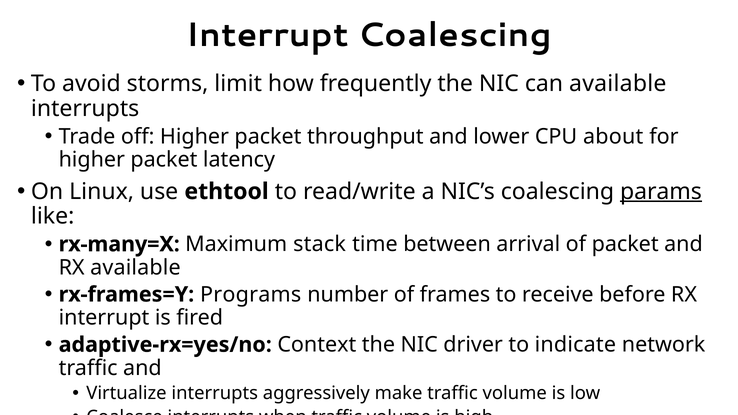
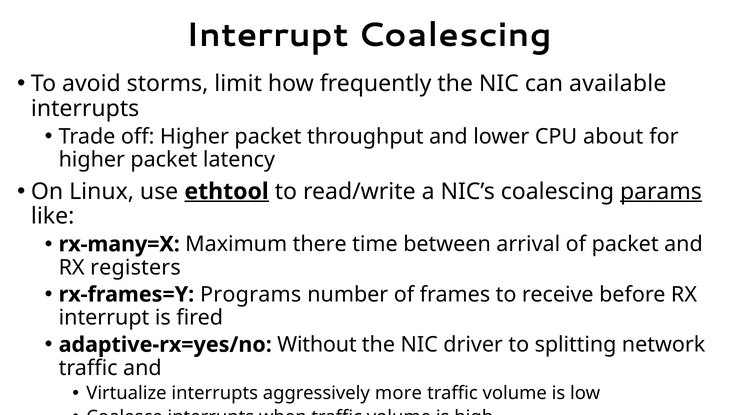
ethtool underline: none -> present (227, 192)
stack: stack -> there (320, 244)
RX available: available -> registers (135, 268)
Context: Context -> Without (317, 345)
indicate: indicate -> splitting (576, 345)
make: make -> more (398, 393)
